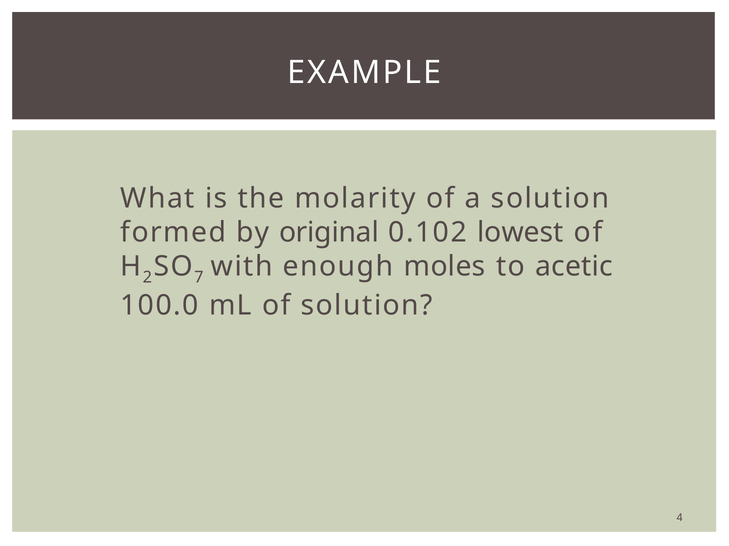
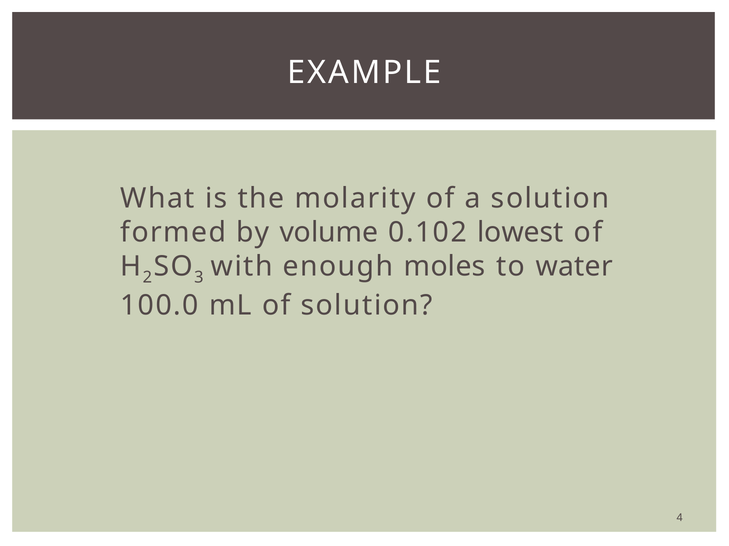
original: original -> volume (329, 233)
7: 7 -> 3 (199, 278)
acetic: acetic -> water (574, 267)
